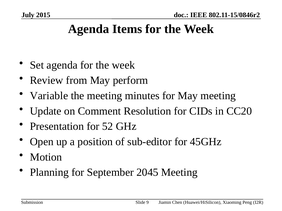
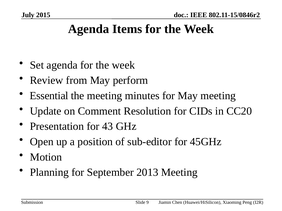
Variable: Variable -> Essential (49, 96)
52: 52 -> 43 (108, 127)
2045: 2045 -> 2013 (147, 173)
